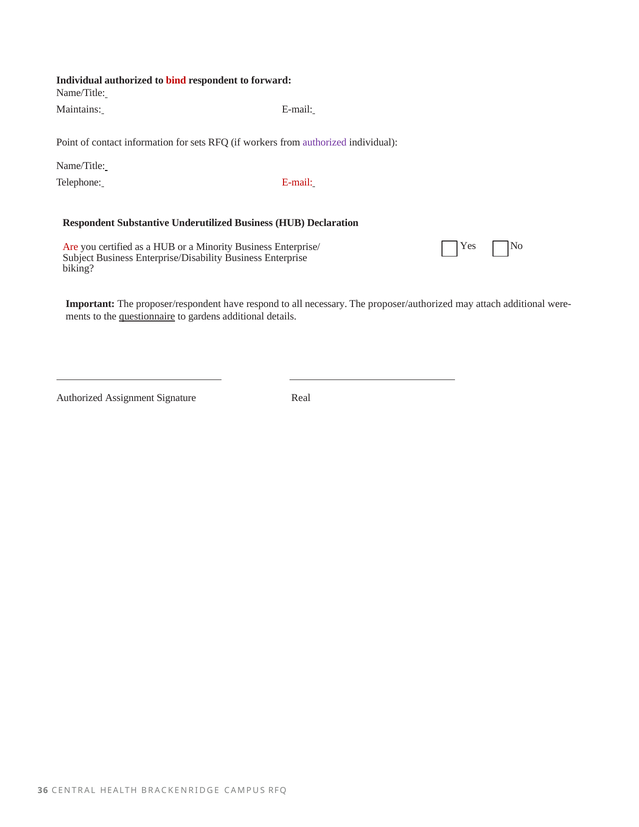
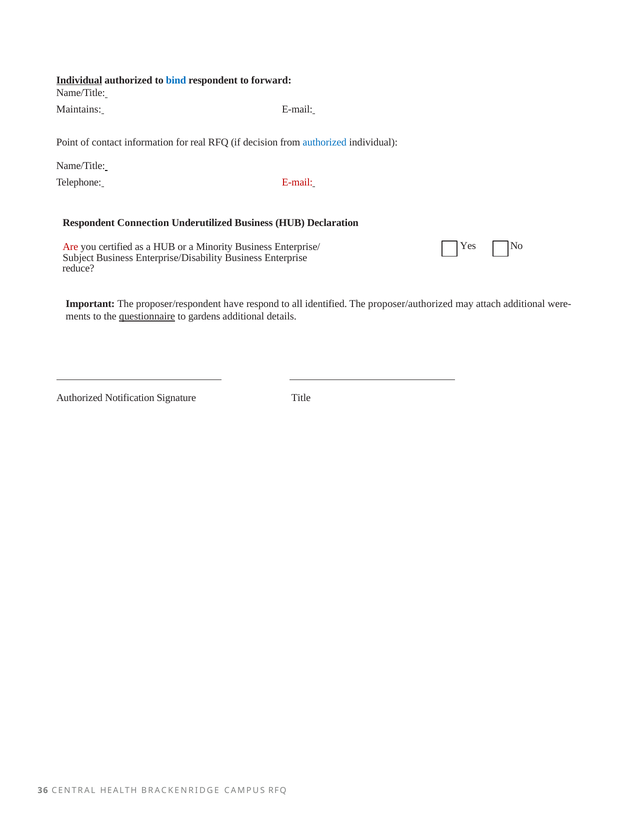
Individual underline: none -> present (79, 80)
bind colour: red -> blue (176, 80)
sets: sets -> real (198, 142)
workers: workers -> decision (260, 142)
authorized colour: purple -> blue (325, 142)
Substantive: Substantive -> Connection (143, 223)
biking: biking -> reduce (78, 268)
necessary: necessary -> identified (326, 304)
Assignment: Assignment -> Notification (130, 398)
Real: Real -> Title (301, 398)
